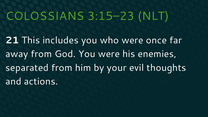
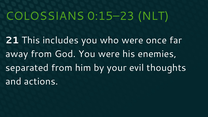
3:15–23: 3:15–23 -> 0:15–23 (111, 16)
